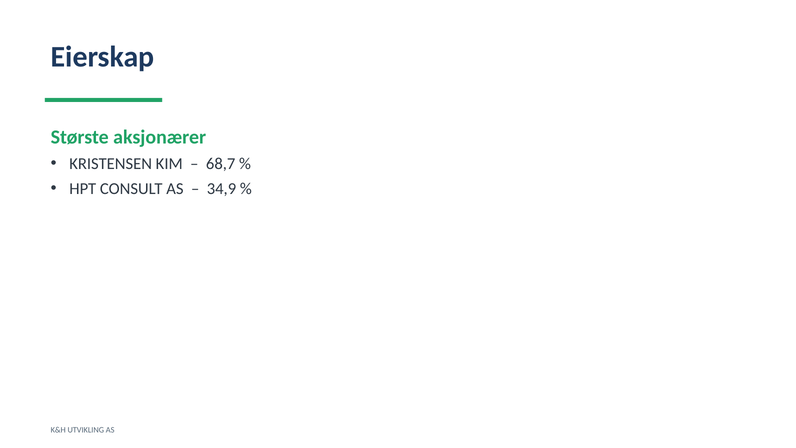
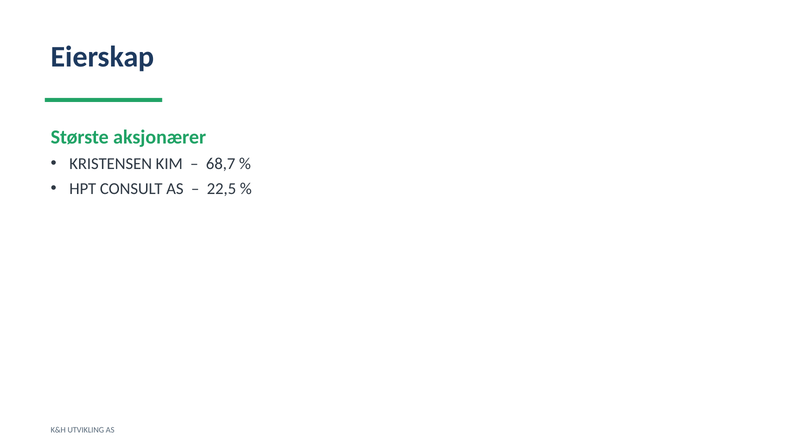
34,9: 34,9 -> 22,5 (221, 189)
